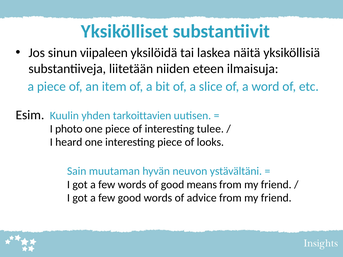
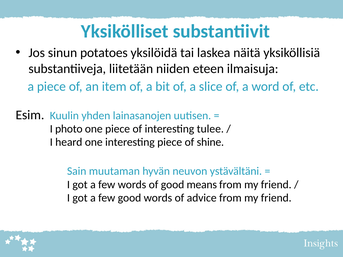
viipaleen: viipaleen -> potatoes (104, 53)
tarkoittavien: tarkoittavien -> lainasanojen (142, 116)
looks: looks -> shine (210, 142)
